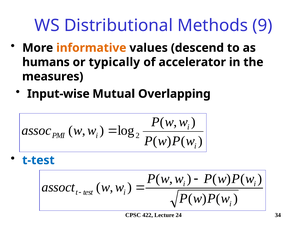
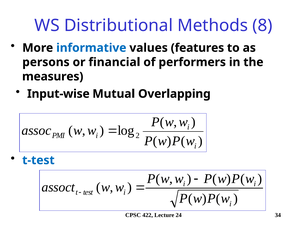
9: 9 -> 8 (262, 25)
informative colour: orange -> blue (91, 48)
descend: descend -> features (197, 48)
humans: humans -> persons (46, 62)
typically: typically -> financial (114, 62)
accelerator: accelerator -> performers (192, 62)
